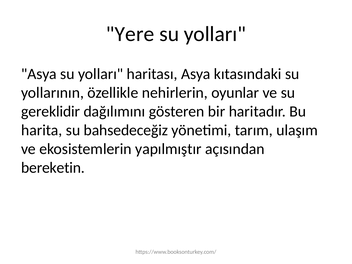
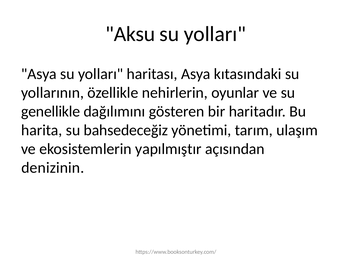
Yere: Yere -> Aksu (130, 34)
gereklidir: gereklidir -> genellikle (51, 111)
bereketin: bereketin -> denizinin (53, 168)
